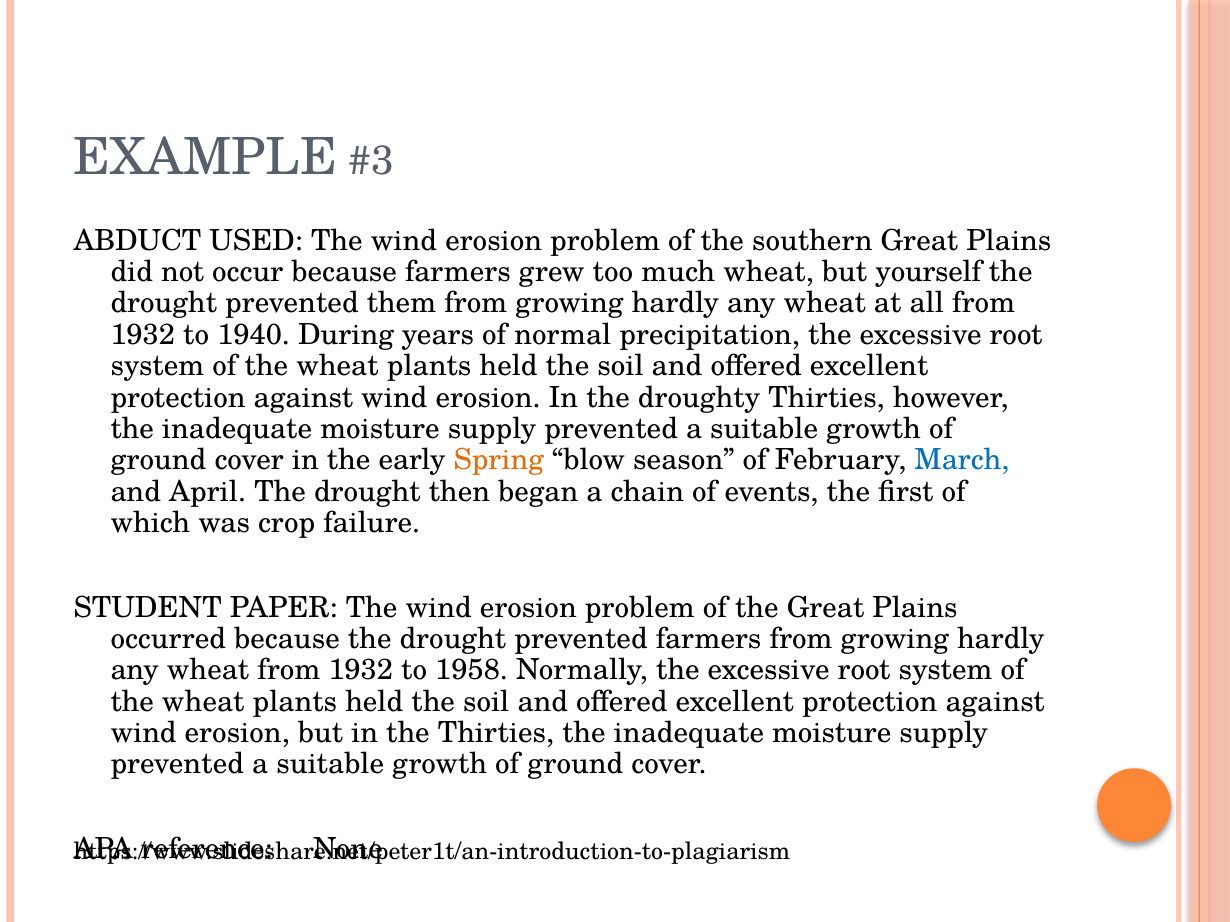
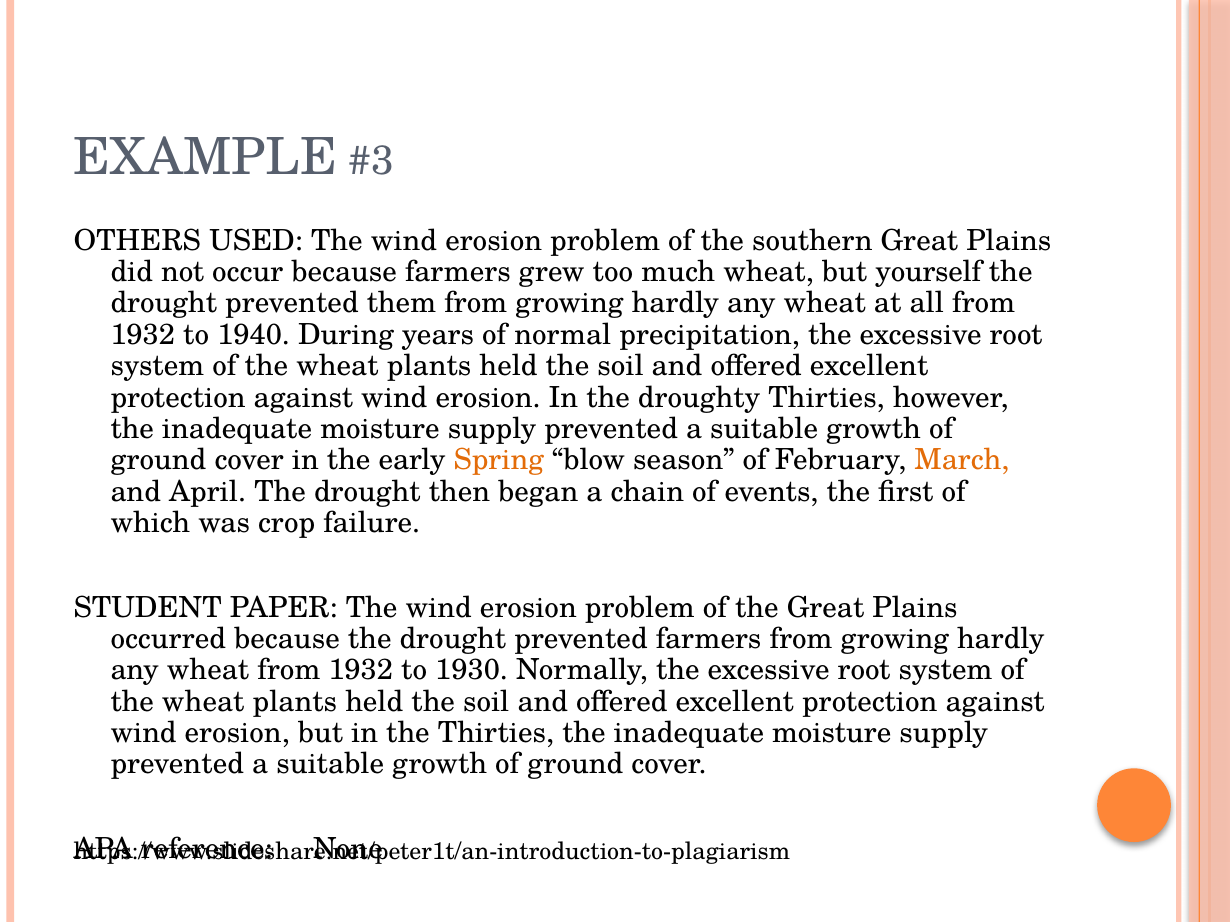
ABDUCT: ABDUCT -> OTHERS (137, 241)
March colour: blue -> orange (962, 460)
1958: 1958 -> 1930 (472, 671)
